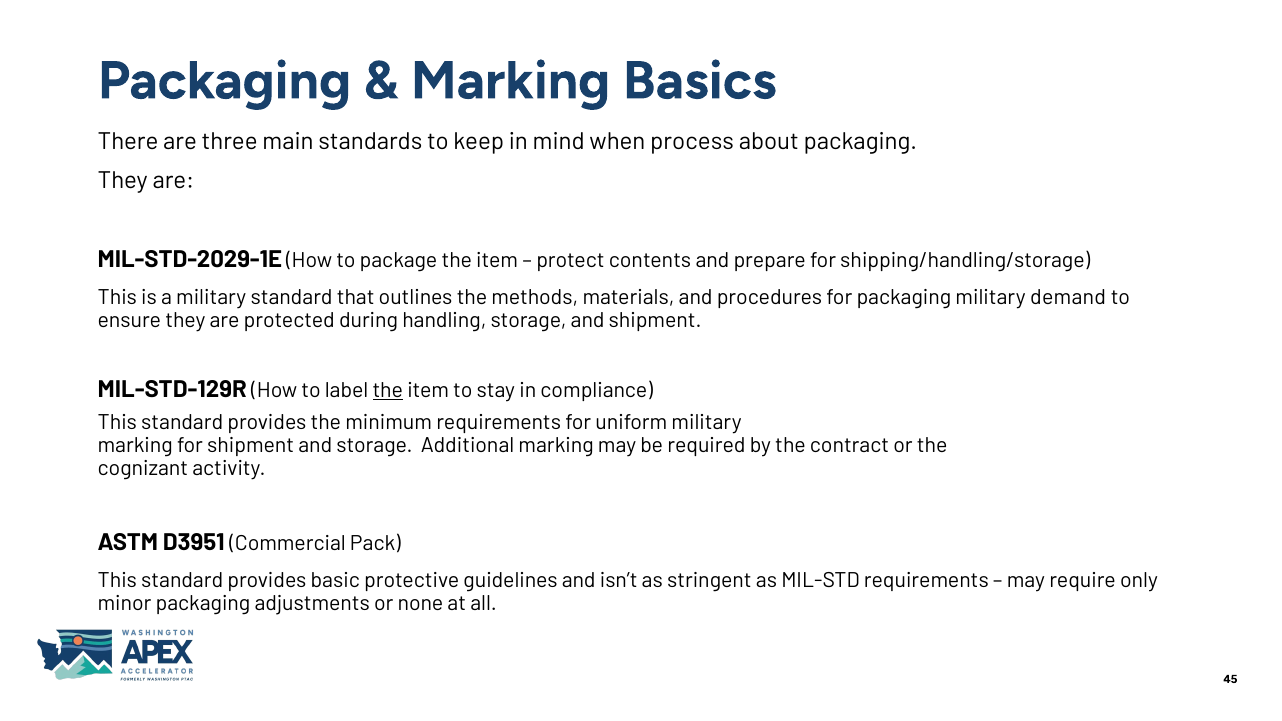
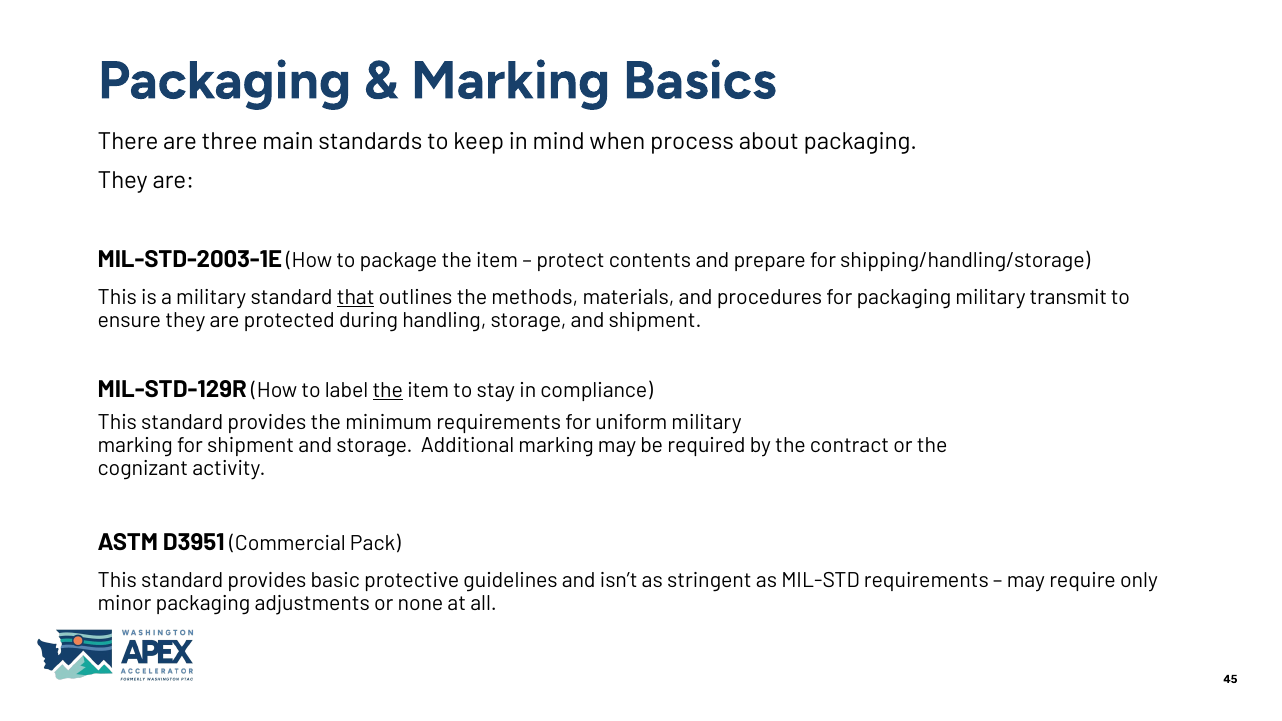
MIL-STD-2029-1E: MIL-STD-2029-1E -> MIL-STD-2003-1E (190, 260)
that underline: none -> present (356, 298)
demand: demand -> transmit (1068, 298)
